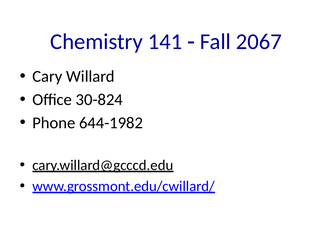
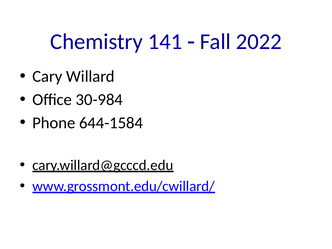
2067: 2067 -> 2022 (259, 42)
30-824: 30-824 -> 30-984 (99, 100)
644-1982: 644-1982 -> 644-1584 (111, 123)
